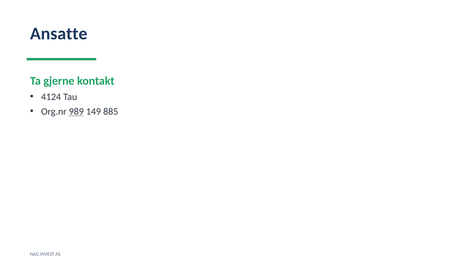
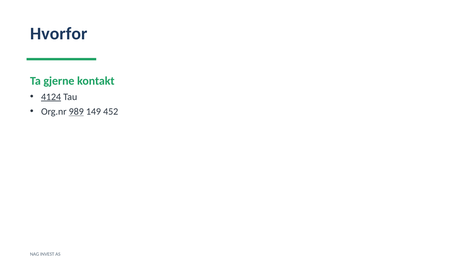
Ansatte: Ansatte -> Hvorfor (59, 34)
4124 underline: none -> present (51, 97)
885: 885 -> 452 (111, 112)
